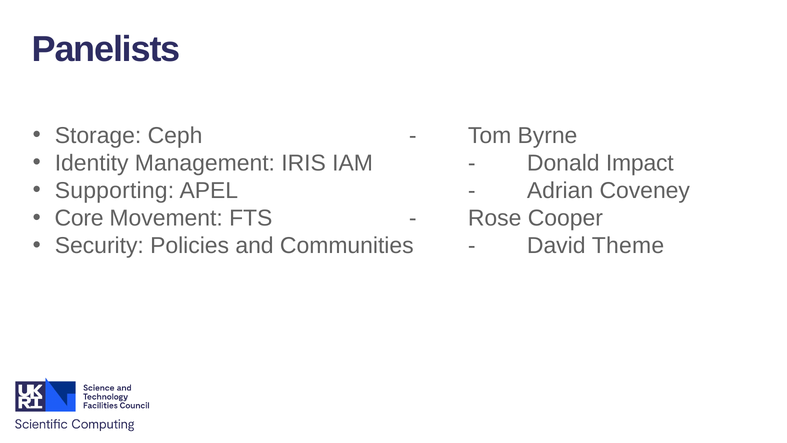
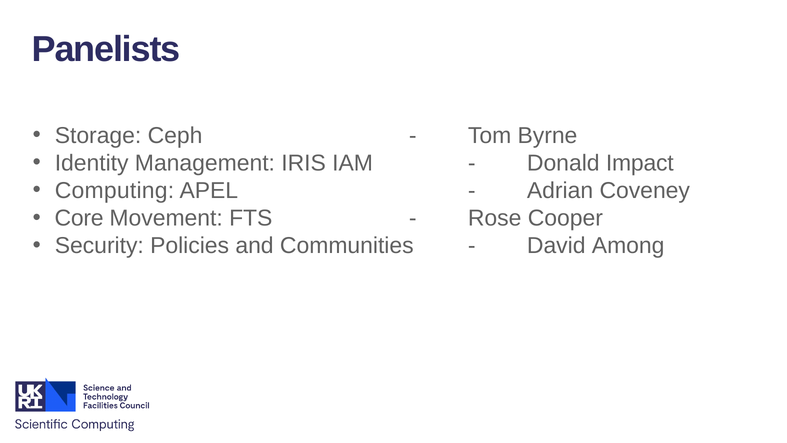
Supporting: Supporting -> Computing (114, 191)
Theme: Theme -> Among (628, 246)
